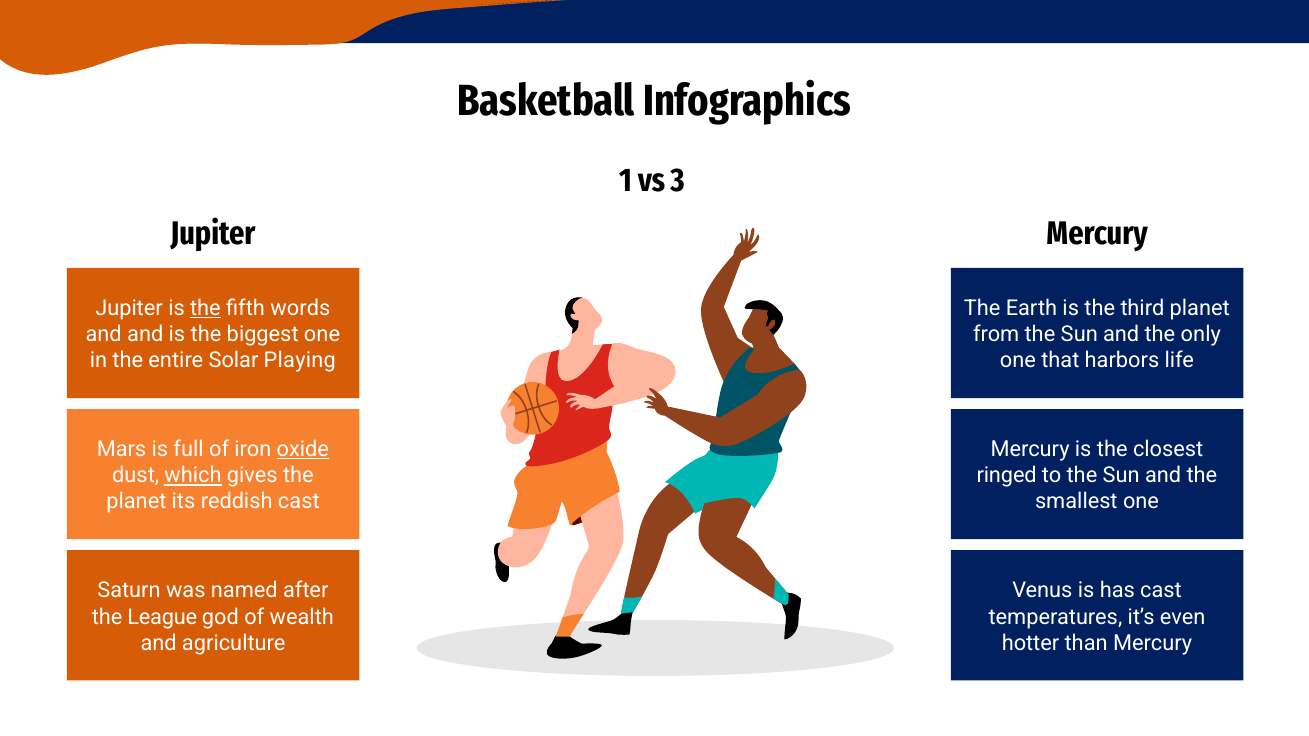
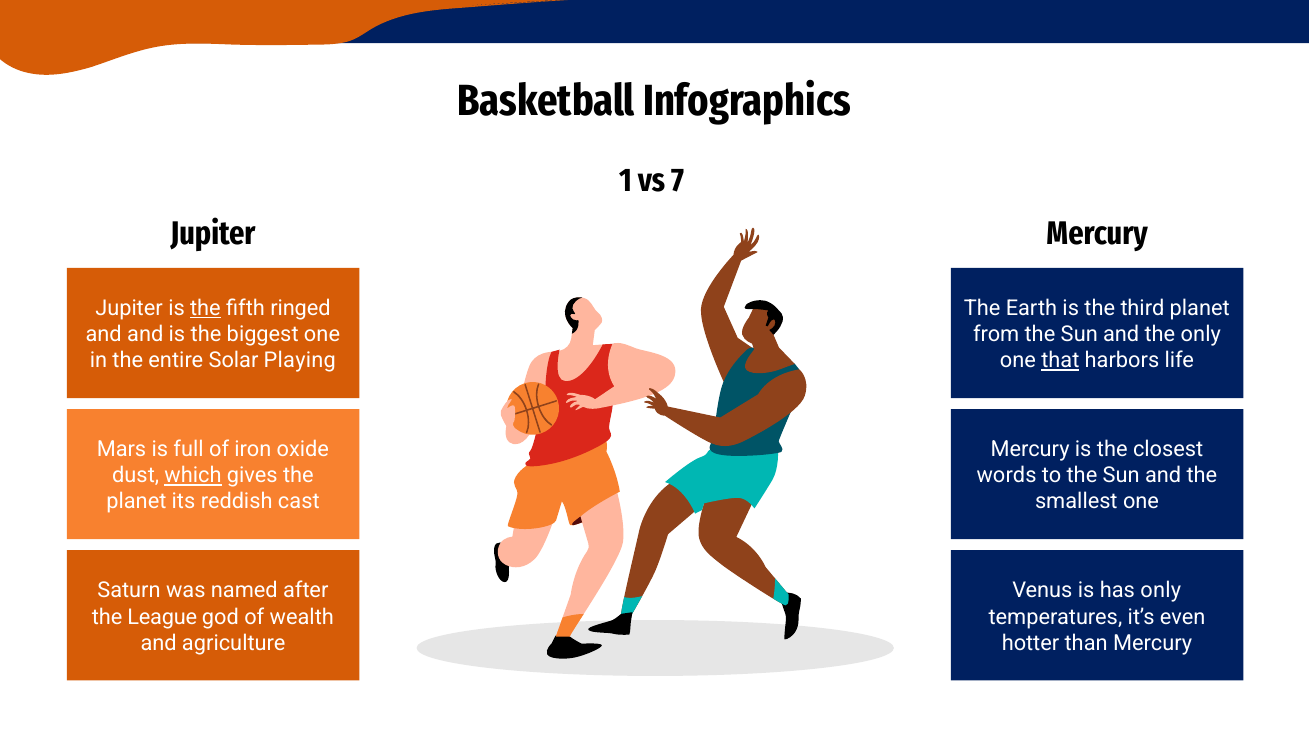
3: 3 -> 7 (677, 180)
words: words -> ringed (300, 308)
that underline: none -> present (1060, 361)
oxide underline: present -> none (303, 450)
ringed: ringed -> words (1007, 476)
has cast: cast -> only (1161, 591)
